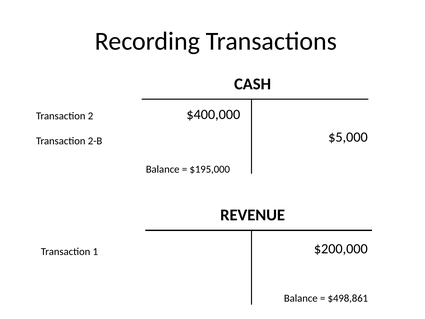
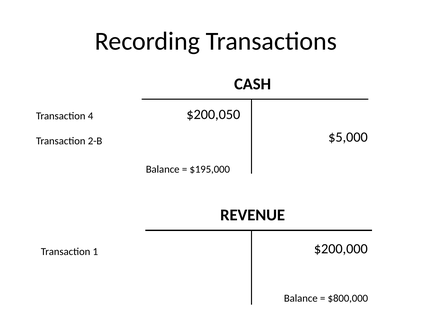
$400,000: $400,000 -> $200,050 (213, 114)
2: 2 -> 4 (91, 116)
$498,861: $498,861 -> $800,000 (348, 298)
